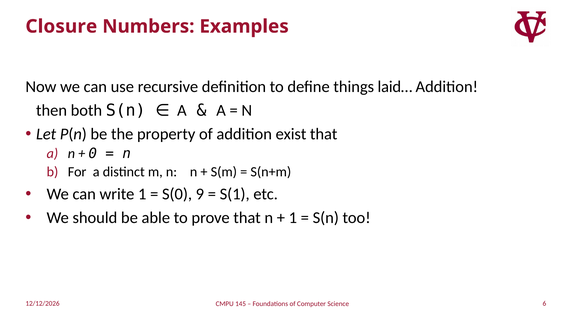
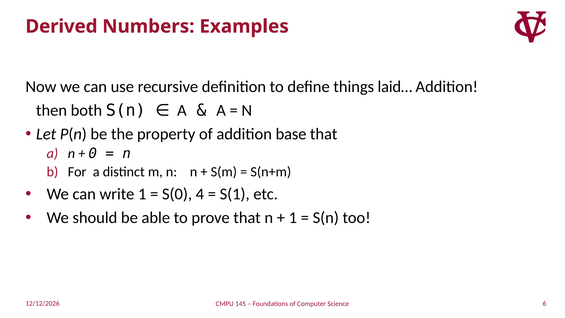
Closure: Closure -> Derived (61, 26)
exist: exist -> base (291, 134)
9: 9 -> 4 (200, 194)
